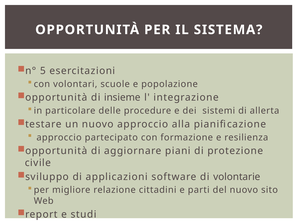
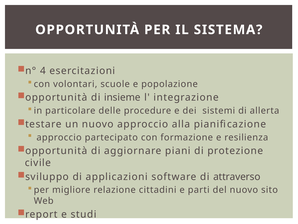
5: 5 -> 4 (43, 71)
volontarie: volontarie -> attraverso (237, 176)
